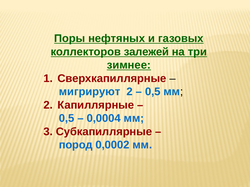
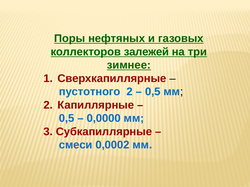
мигрируют: мигрируют -> пустотного (90, 92)
0,0004: 0,0004 -> 0,0000 (104, 119)
пород: пород -> смеси (76, 145)
